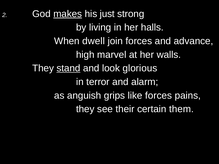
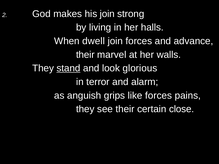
makes underline: present -> none (68, 14)
his just: just -> join (107, 14)
high: high -> their (85, 55)
them: them -> close (182, 109)
